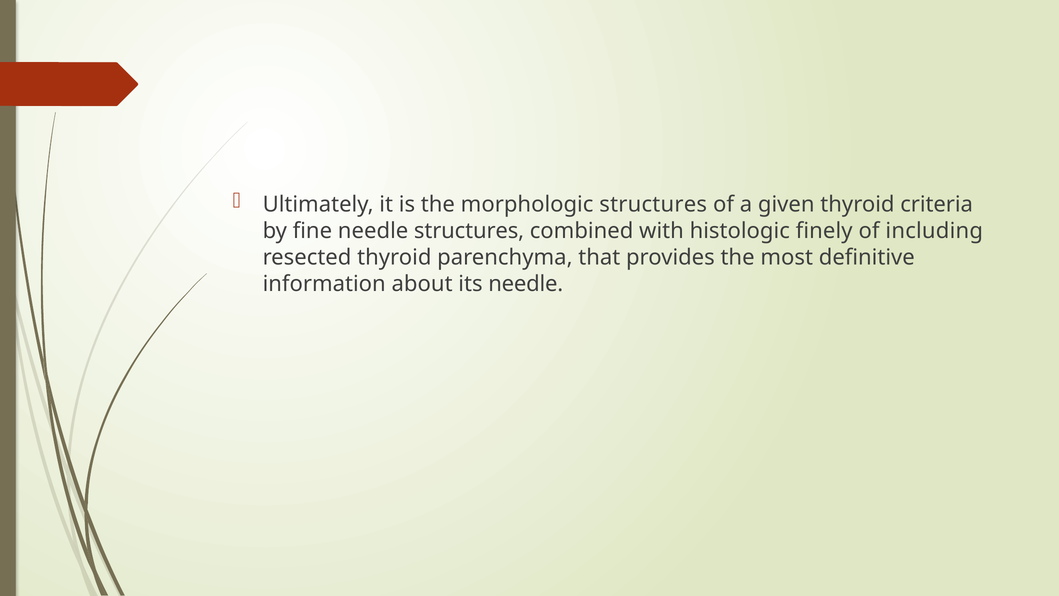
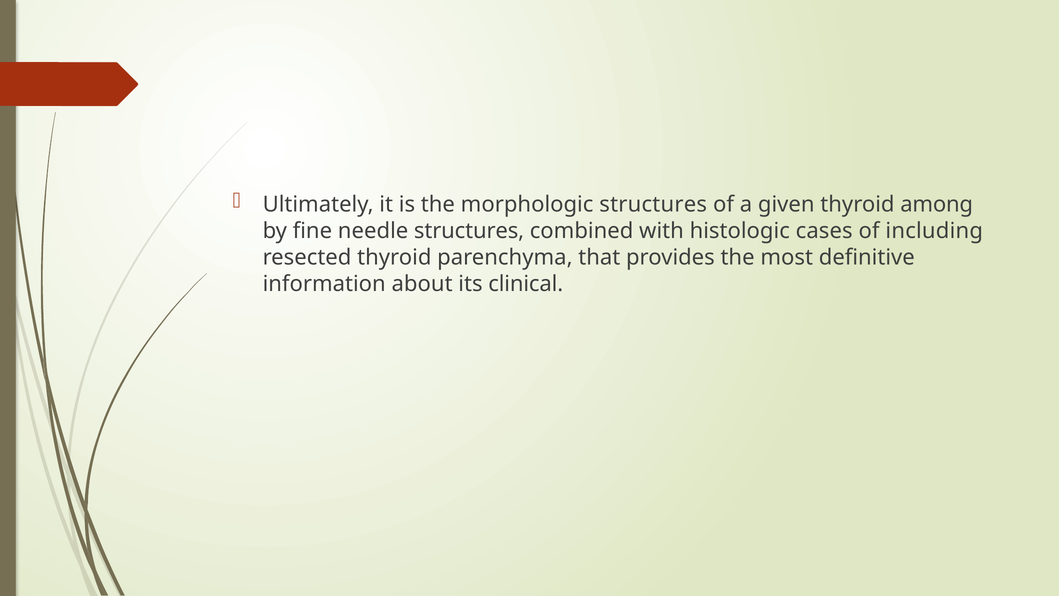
criteria: criteria -> among (937, 204)
finely: finely -> cases (824, 231)
its needle: needle -> clinical (526, 284)
